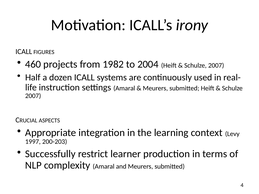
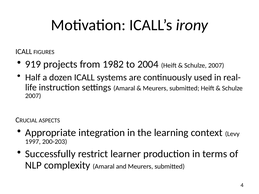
460: 460 -> 919 (33, 64)
